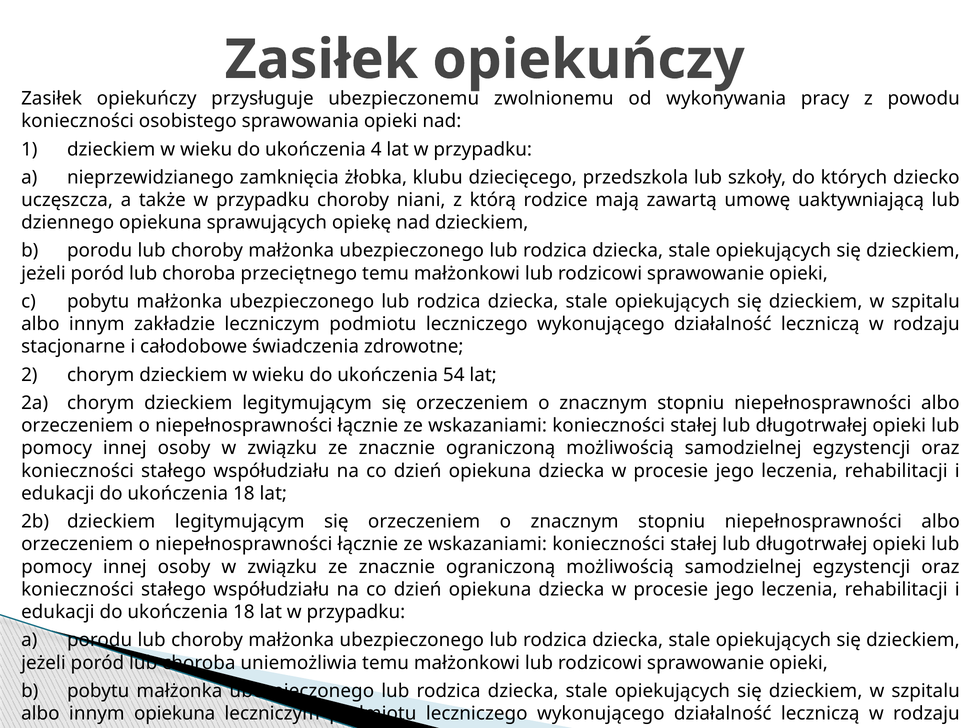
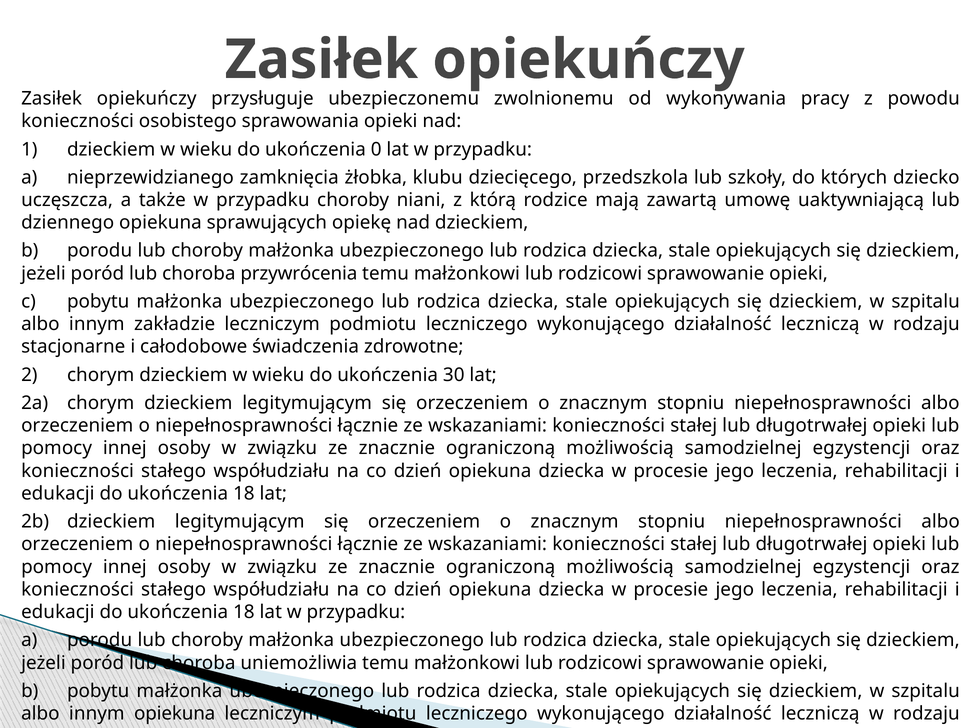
4: 4 -> 0 (376, 149)
przeciętnego: przeciętnego -> przywrócenia (299, 273)
54: 54 -> 30 (454, 375)
